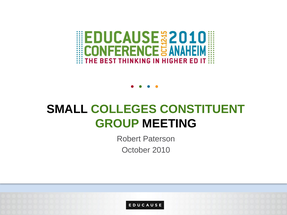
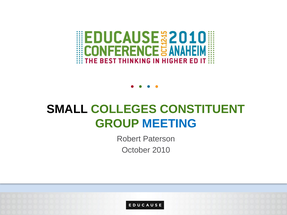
MEETING colour: black -> blue (169, 124)
